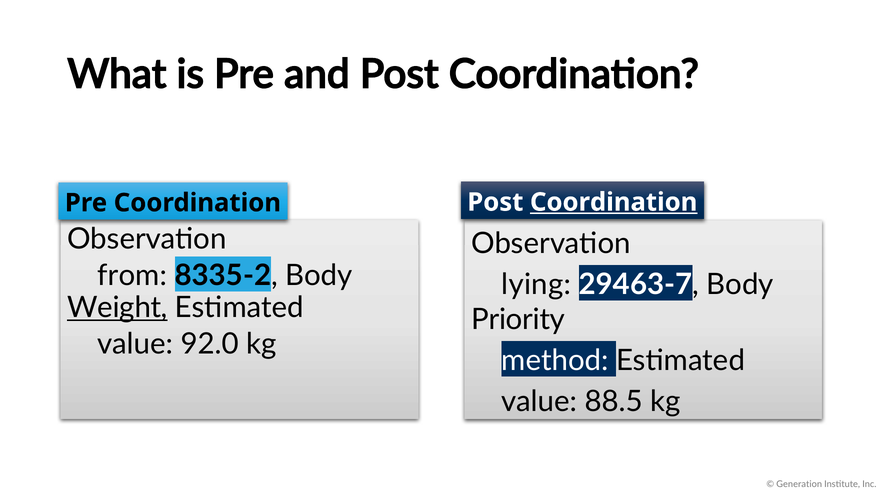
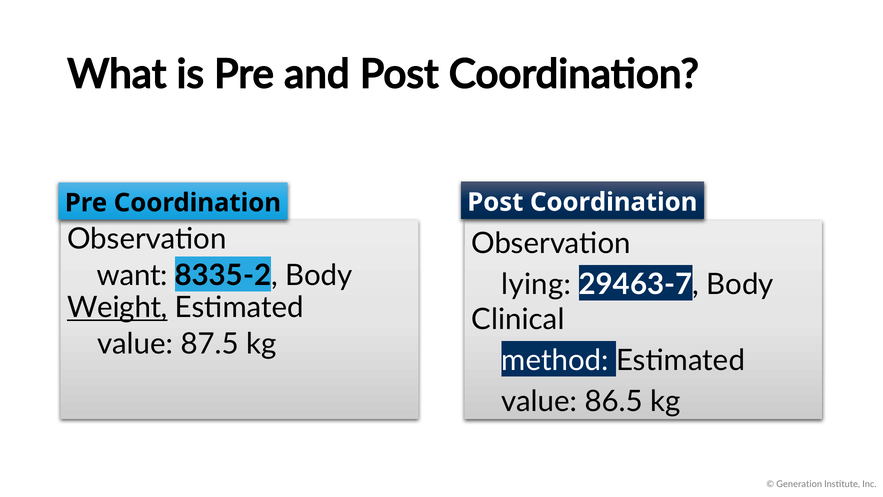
Coordination underline: present -> none (614, 202)
from: from -> want (132, 275)
Priority: Priority -> Clinical (518, 319)
92.0: 92.0 -> 87.5 (210, 344)
88.5: 88.5 -> 86.5 (614, 401)
